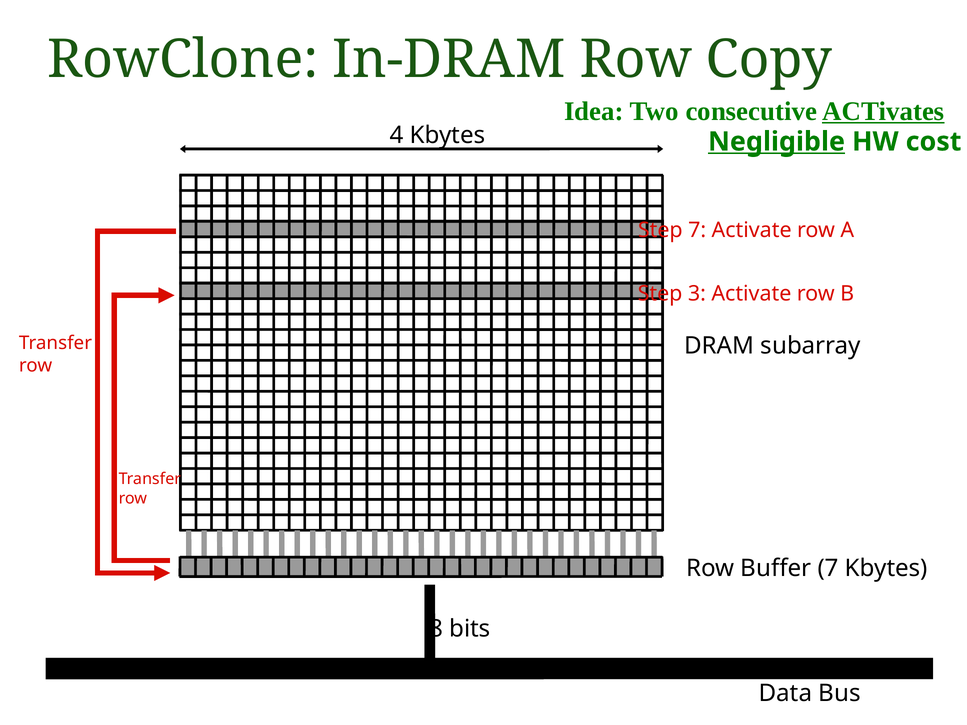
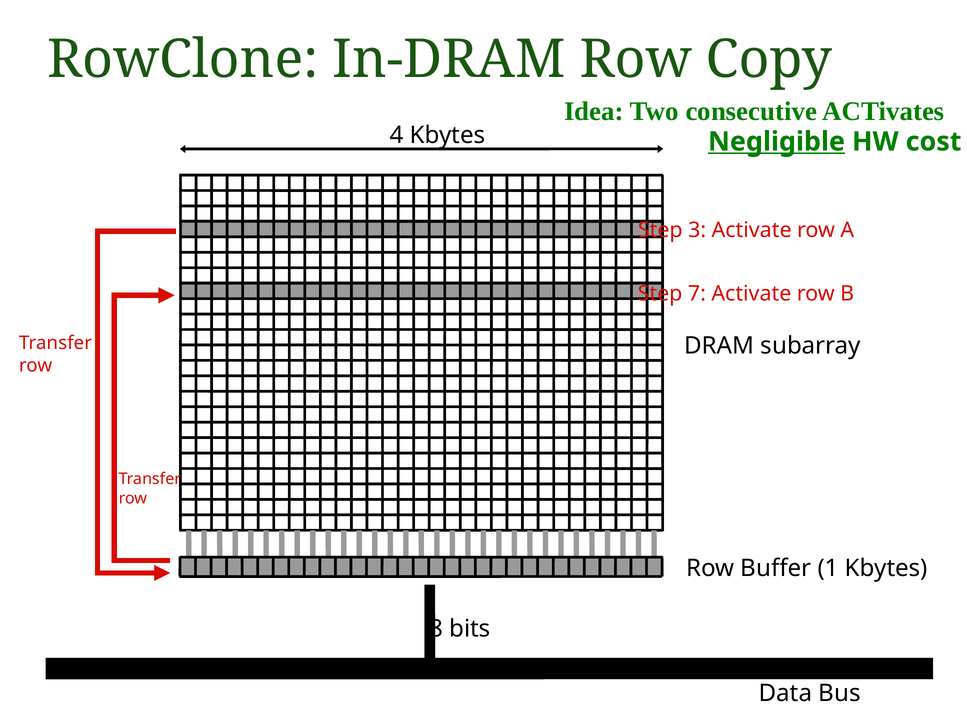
ACTivates underline: present -> none (883, 111)
Step 7: 7 -> 3 (697, 230)
3: 3 -> 7 (697, 294)
Buffer 7: 7 -> 1 (828, 568)
